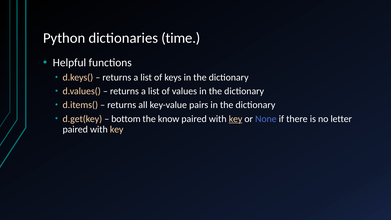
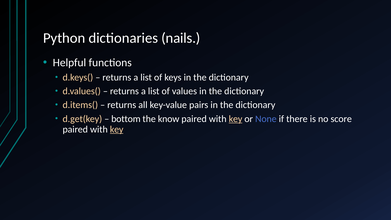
time: time -> nails (181, 38)
letter: letter -> score (341, 119)
key underline: none -> present (117, 129)
